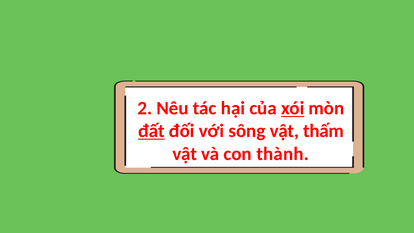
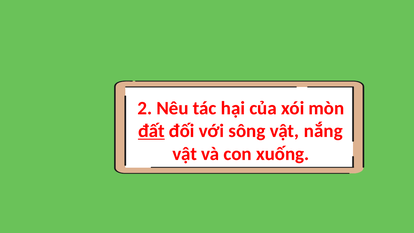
xói underline: present -> none (293, 108)
thấm: thấm -> nắng (323, 131)
thành: thành -> xuống (283, 154)
